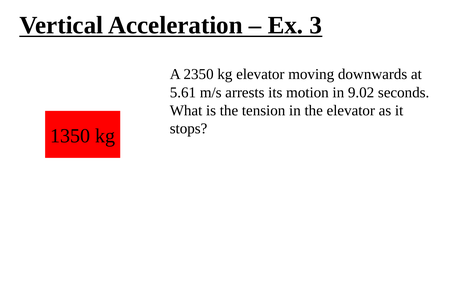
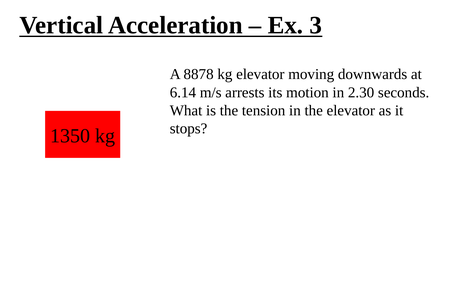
2350: 2350 -> 8878 (199, 74)
5.61: 5.61 -> 6.14 (183, 92)
9.02: 9.02 -> 2.30 (361, 92)
